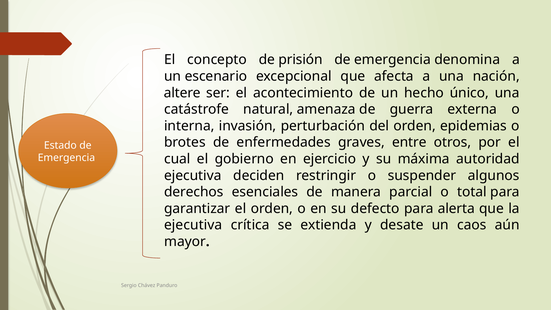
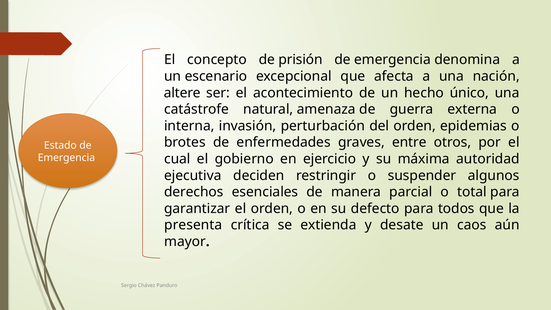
alerta: alerta -> todos (456, 209)
ejecutiva: ejecutiva -> presenta (193, 225)
